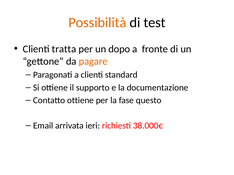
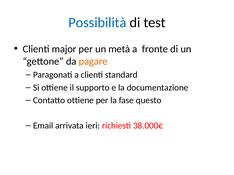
Possibilità colour: orange -> blue (97, 23)
tratta: tratta -> major (64, 49)
dopo: dopo -> metà (119, 49)
